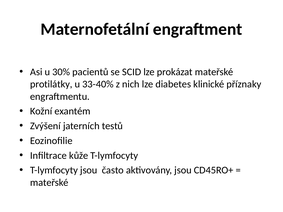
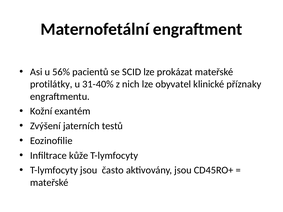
30%: 30% -> 56% (61, 72)
33-40%: 33-40% -> 31-40% (98, 84)
diabetes: diabetes -> obyvatel (173, 84)
